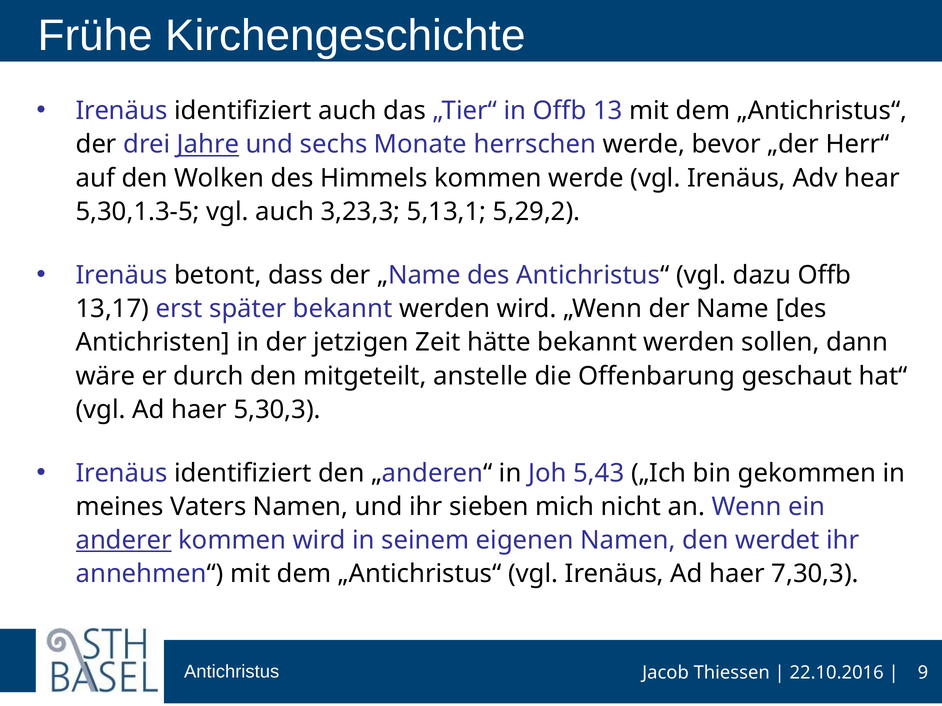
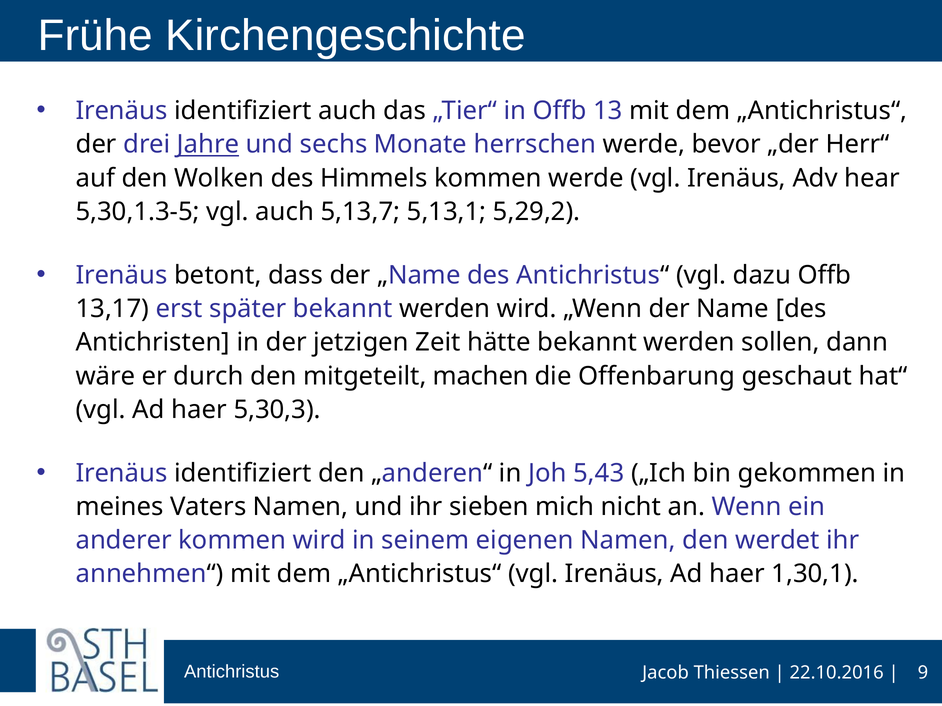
3,23,3: 3,23,3 -> 5,13,7 (360, 212)
anstelle: anstelle -> machen (481, 376)
anderer underline: present -> none (124, 541)
7,30,3: 7,30,3 -> 1,30,1 (815, 574)
